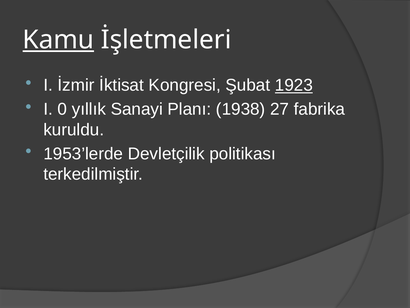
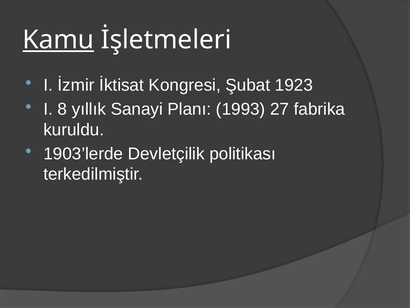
1923 underline: present -> none (294, 85)
0: 0 -> 8 (62, 109)
1938: 1938 -> 1993 (241, 109)
1953’lerde: 1953’lerde -> 1903’lerde (83, 154)
